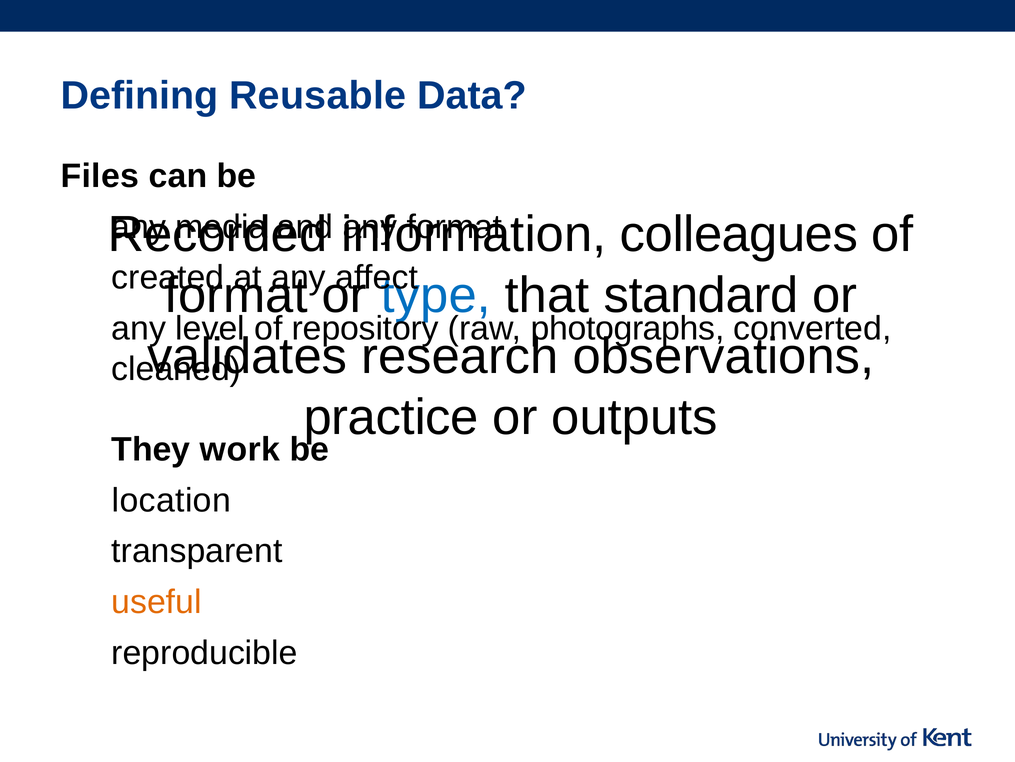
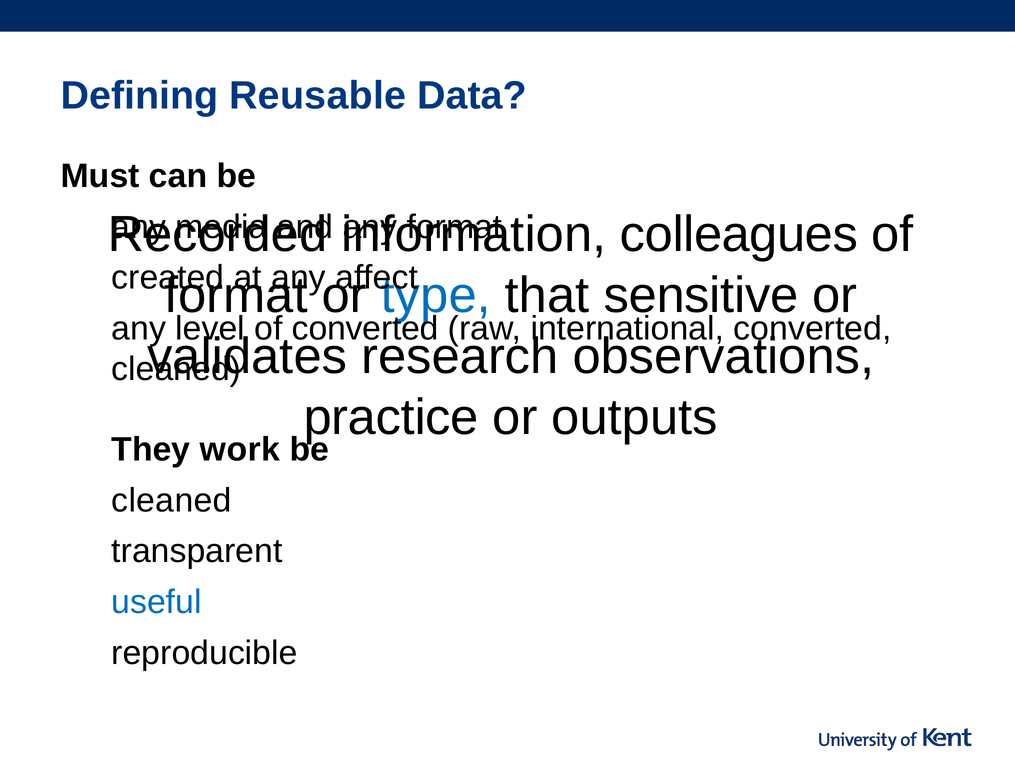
Files: Files -> Must (100, 176)
standard: standard -> sensitive (701, 295)
repository: repository -> converted (365, 328)
photographs: photographs -> international (627, 328)
location: location -> cleaned (171, 500)
useful colour: orange -> blue (157, 601)
